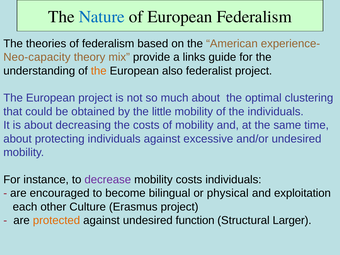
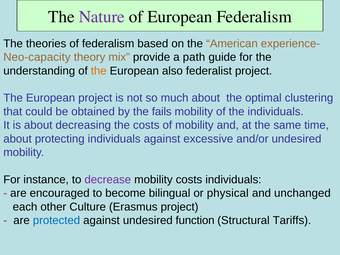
Nature colour: blue -> purple (102, 17)
links: links -> path (194, 57)
little: little -> fails (162, 112)
exploitation: exploitation -> unchanged (302, 193)
protected colour: orange -> blue (56, 220)
Larger: Larger -> Tariffs (292, 220)
